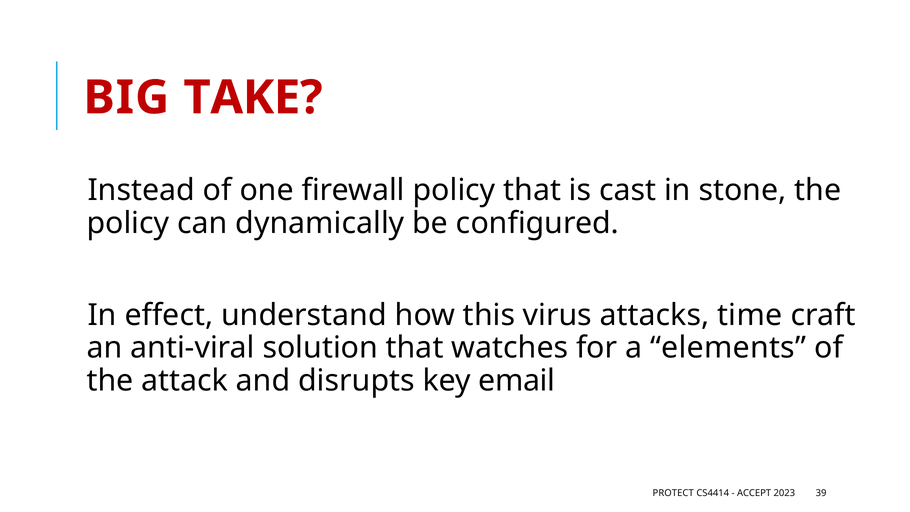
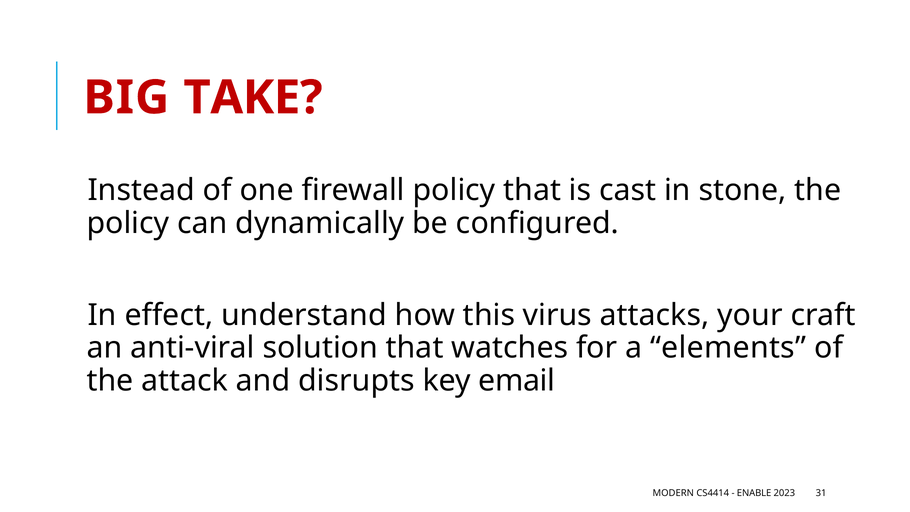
time: time -> your (750, 315)
PROTECT: PROTECT -> MODERN (673, 493)
ACCEPT: ACCEPT -> ENABLE (754, 493)
39: 39 -> 31 (821, 493)
